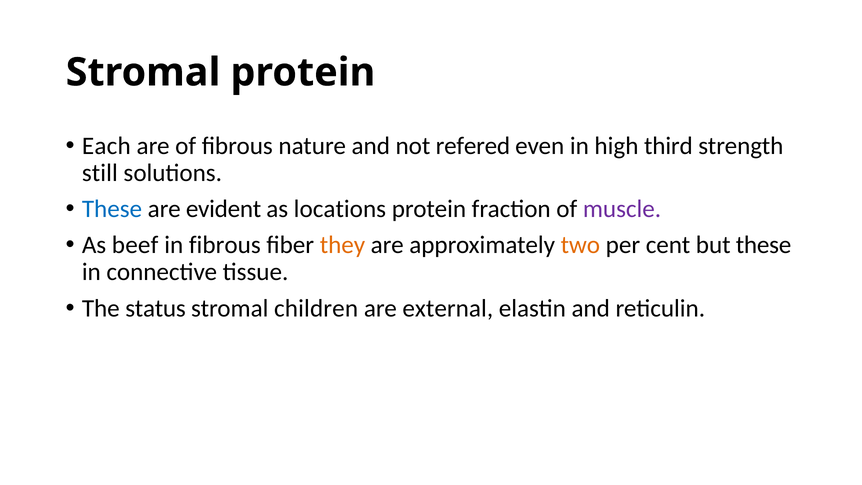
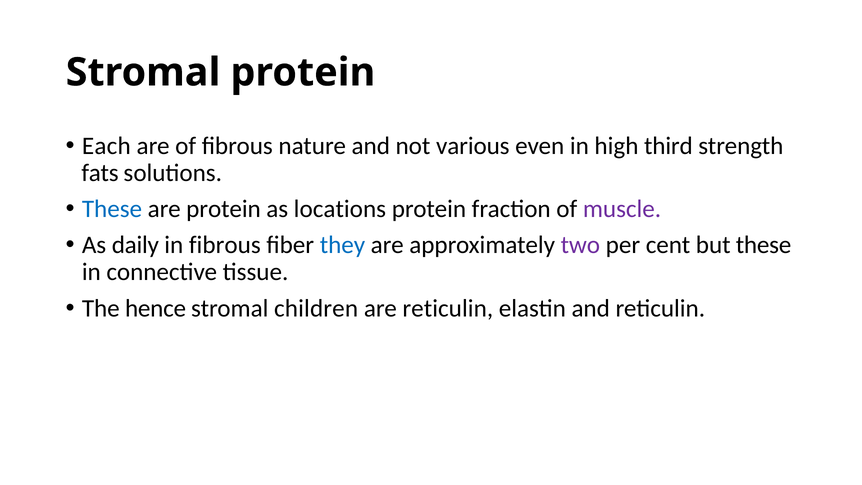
refered: refered -> various (473, 146)
still: still -> fats (100, 173)
are evident: evident -> protein (223, 209)
beef: beef -> daily (135, 245)
they colour: orange -> blue (342, 245)
two colour: orange -> purple (580, 245)
status: status -> hence (156, 308)
are external: external -> reticulin (448, 308)
